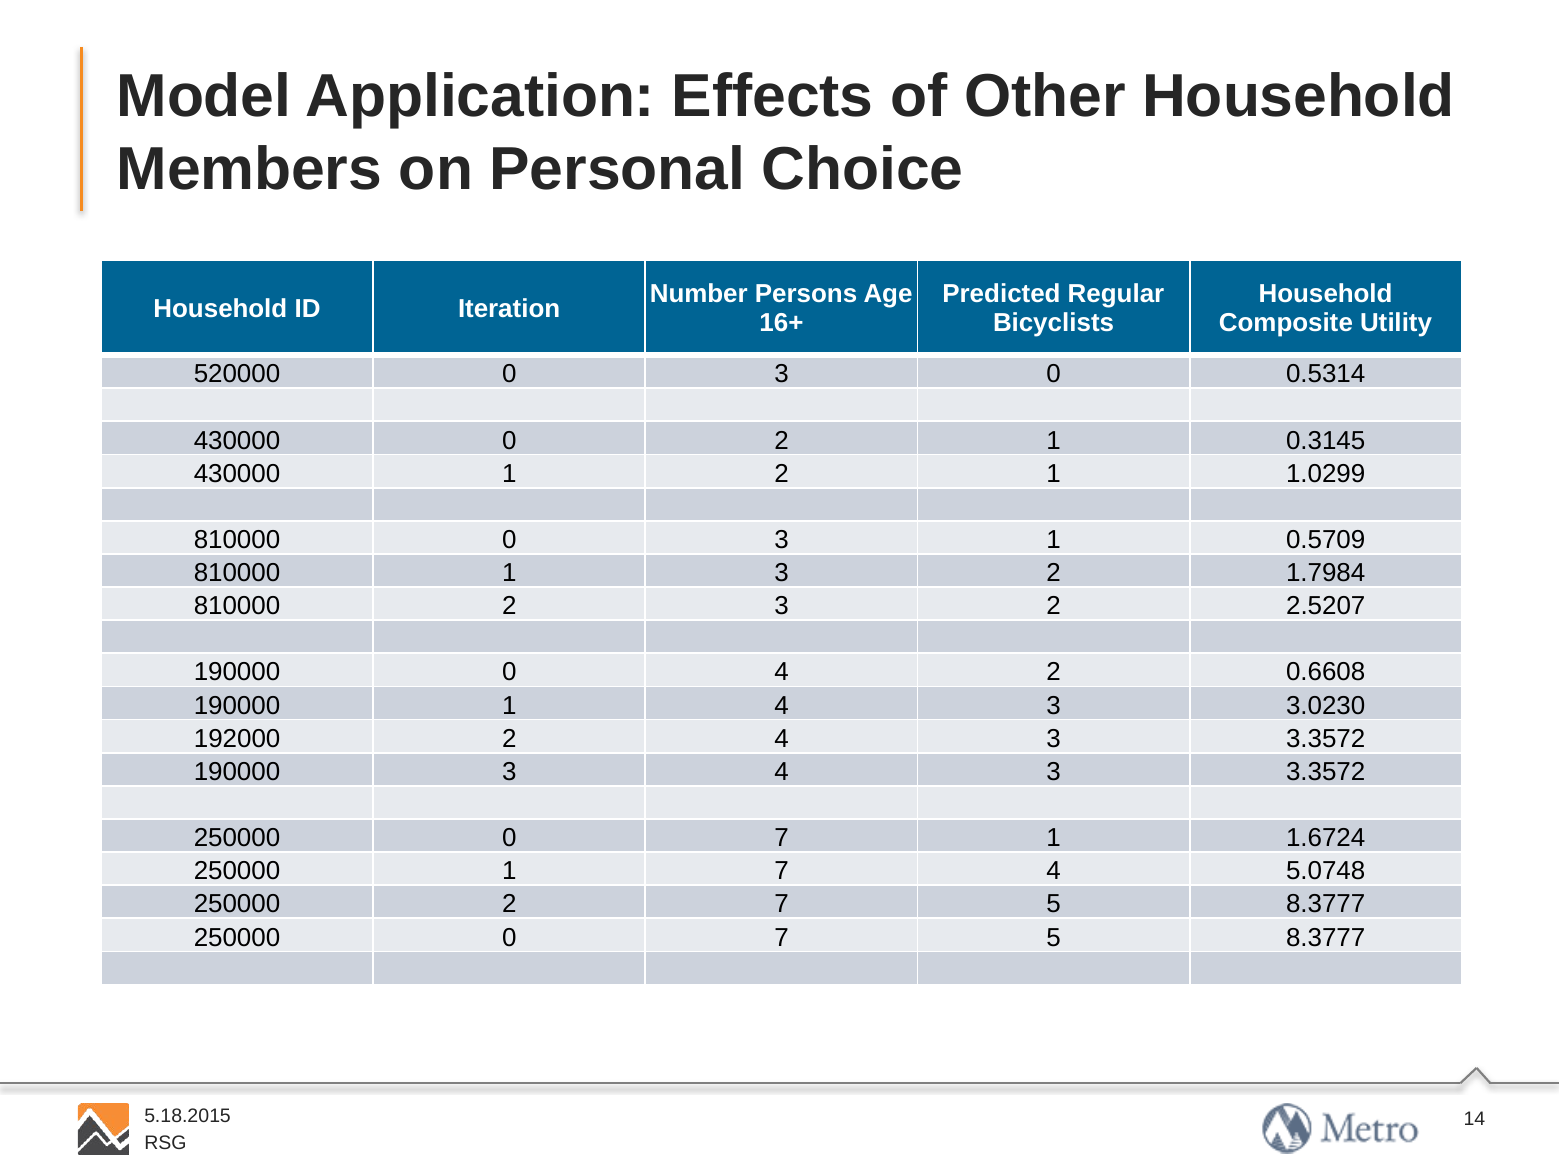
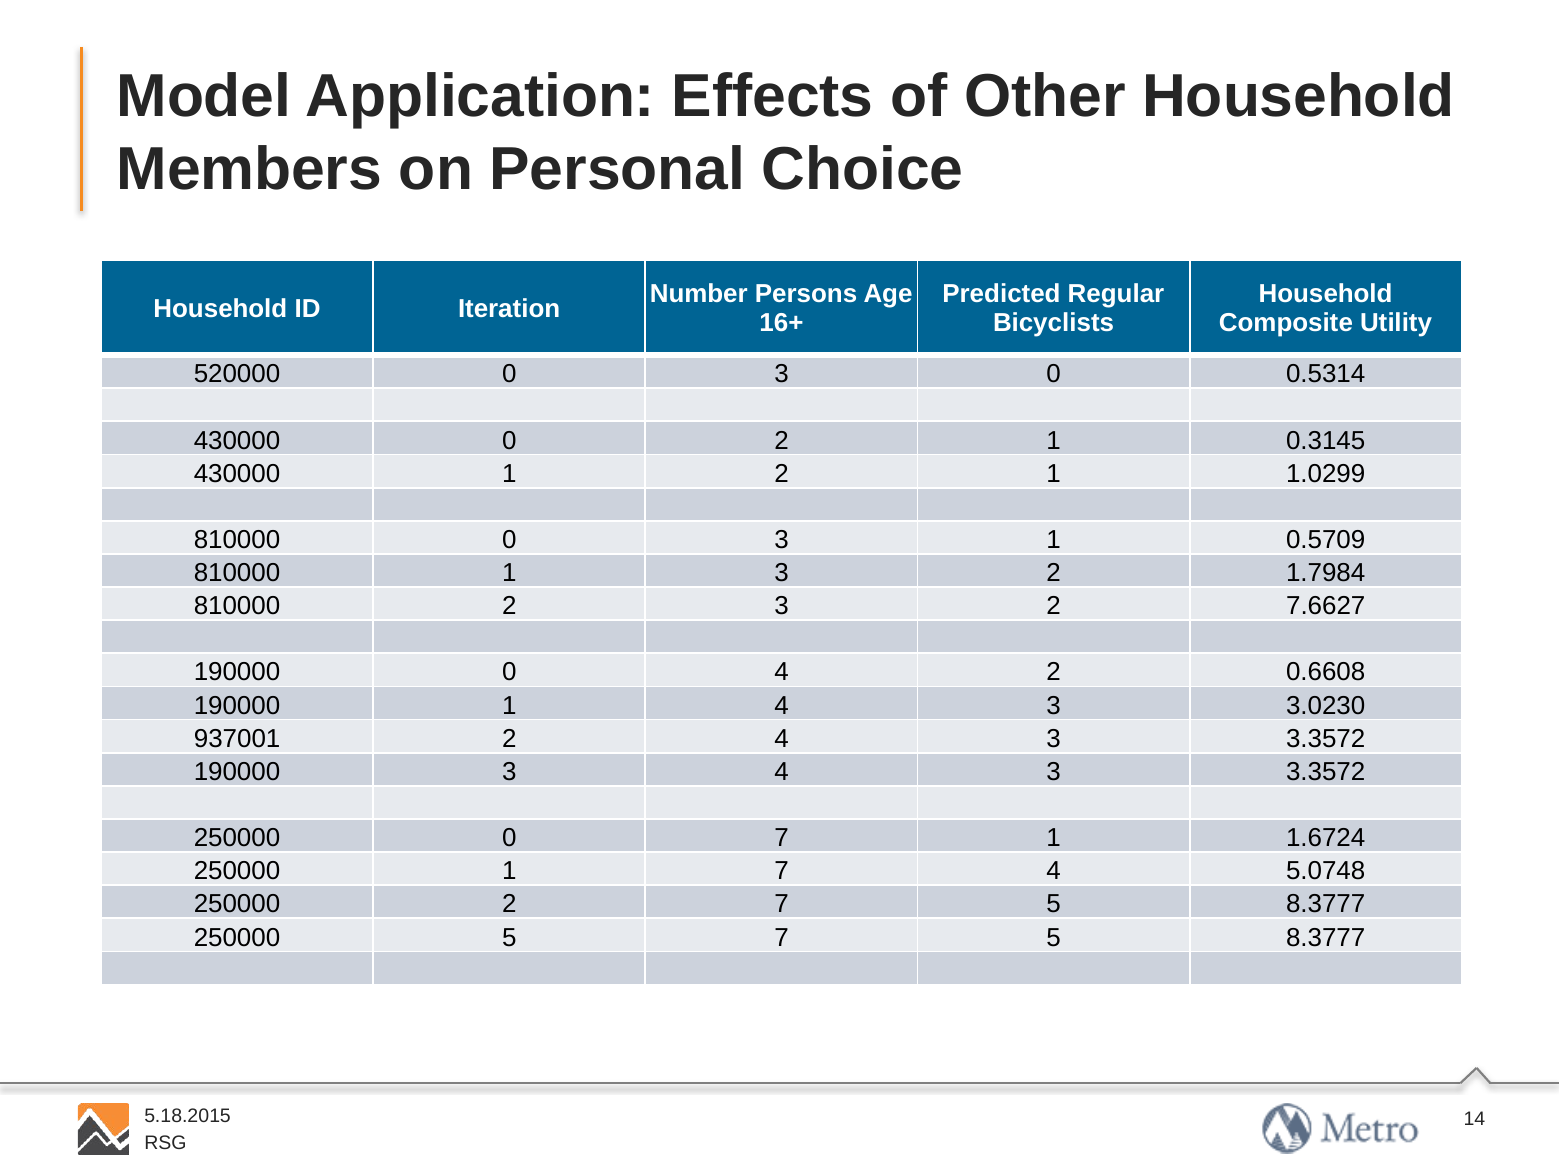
2.5207: 2.5207 -> 7.6627 (1326, 606)
192000: 192000 -> 937001 (237, 739)
0: 0 -> 5 (509, 938)
